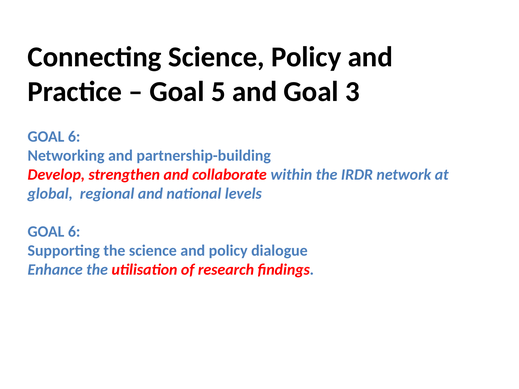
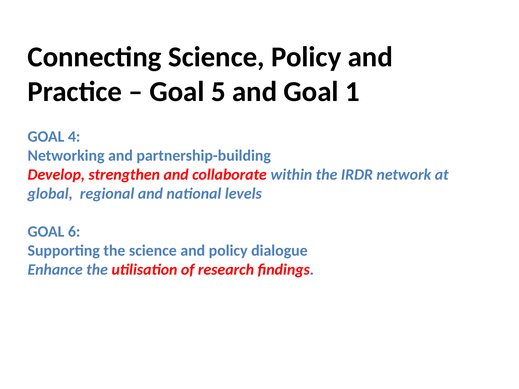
3: 3 -> 1 (352, 92)
6: 6 -> 4 (74, 137)
